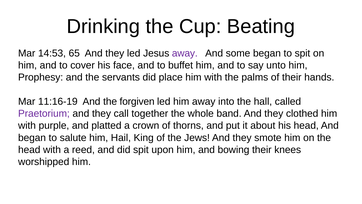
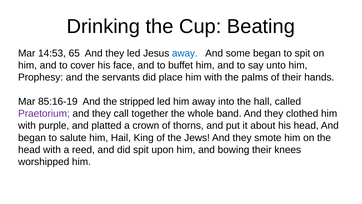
away colour: purple -> blue (185, 53)
11:16-19: 11:16-19 -> 85:16-19 (58, 101)
forgiven: forgiven -> stripped (137, 101)
